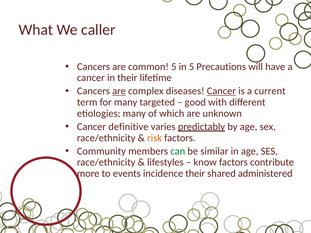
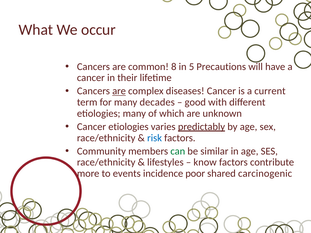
caller: caller -> occur (98, 30)
common 5: 5 -> 8 (174, 67)
Cancer underline: present -> none (221, 91)
targeted: targeted -> decades (157, 102)
Cancer definitive: definitive -> etiologies (128, 127)
risk colour: orange -> blue (155, 138)
incidence their: their -> poor (195, 174)
administered: administered -> carcinogenic (265, 174)
